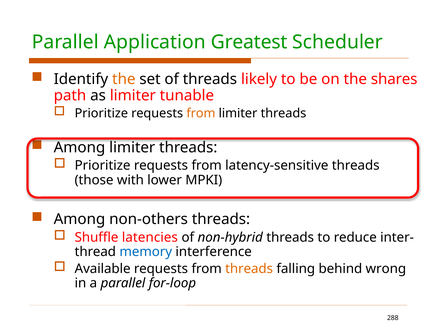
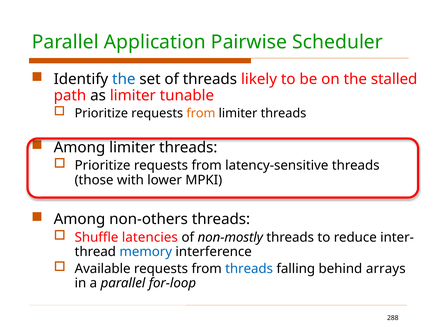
Greatest: Greatest -> Pairwise (249, 42)
the colour: orange -> blue (124, 79)
shares: shares -> stalled (394, 79)
non-hybrid: non-hybrid -> non-mostly (230, 237)
threads colour: orange -> blue (249, 269)
wrong: wrong -> arrays (386, 269)
